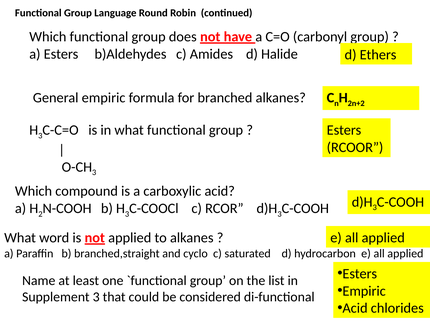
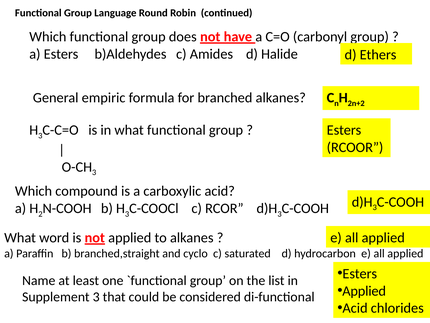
Empiric: Empiric -> Applied (364, 290)
